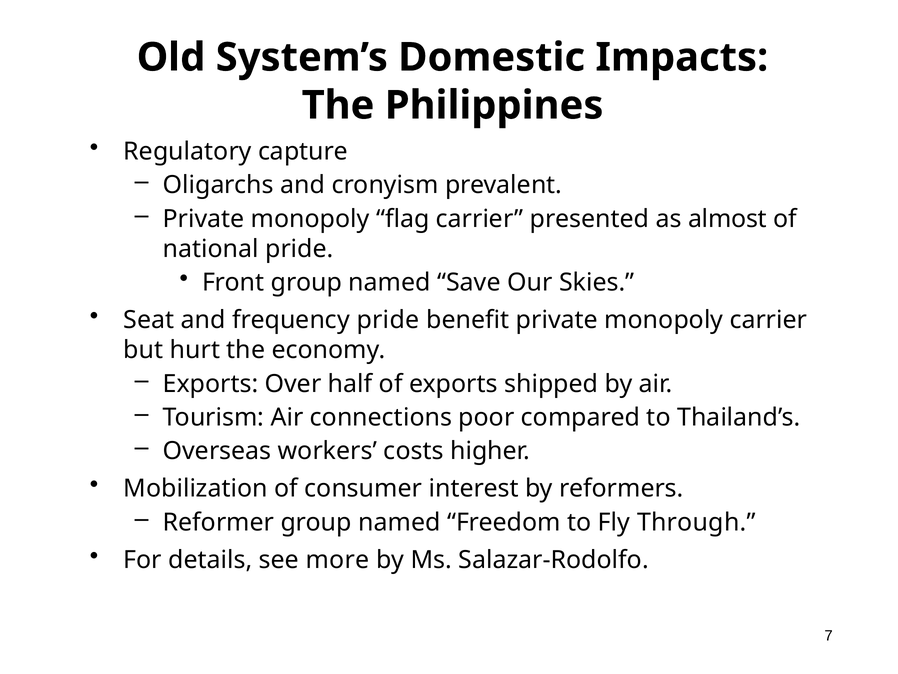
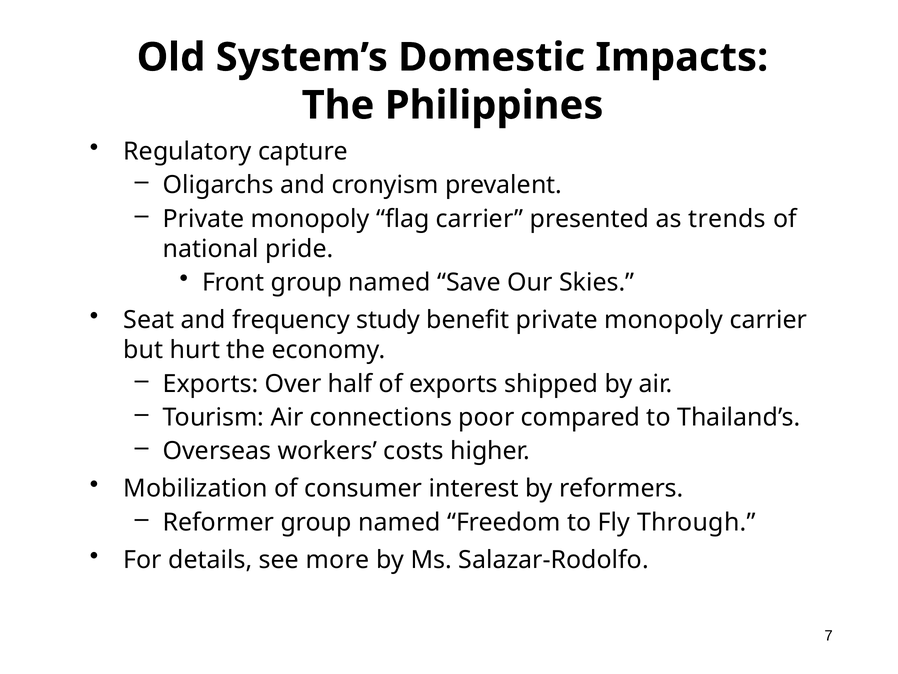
almost: almost -> trends (727, 219)
frequency pride: pride -> study (388, 320)
